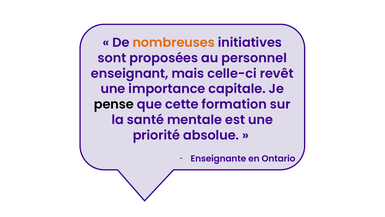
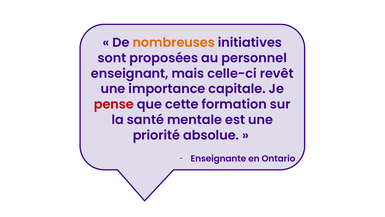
pense colour: black -> red (114, 104)
